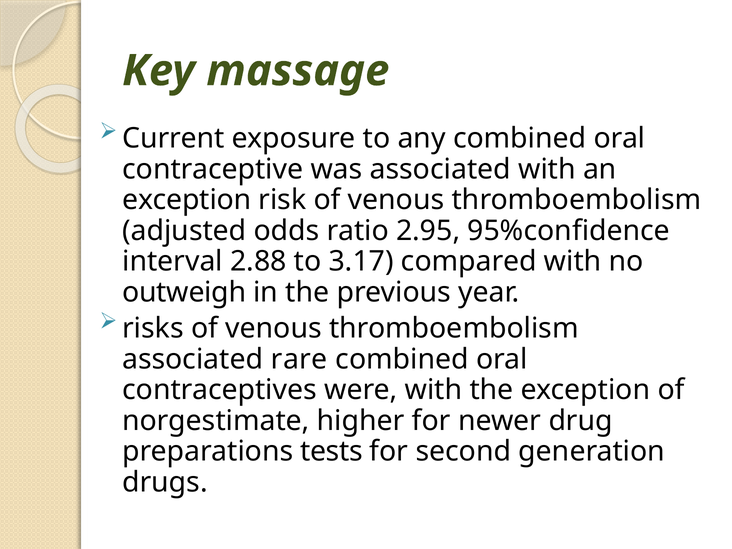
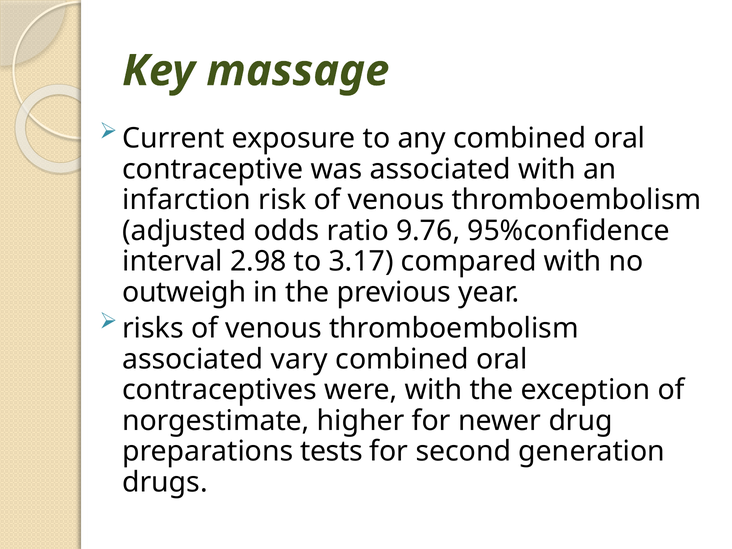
exception: exception -> infarction (187, 200)
2.95: 2.95 -> 9.76 (428, 231)
2.88: 2.88 -> 2.98 (258, 262)
rare: rare -> vary (299, 359)
